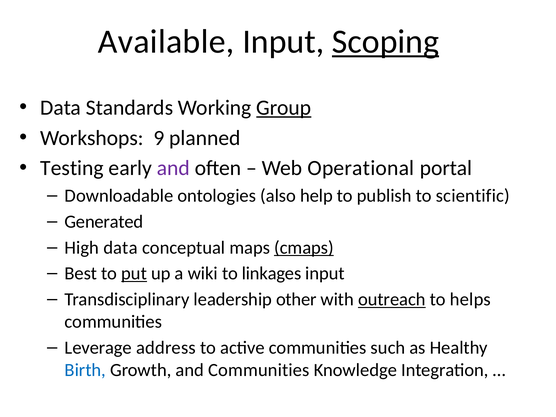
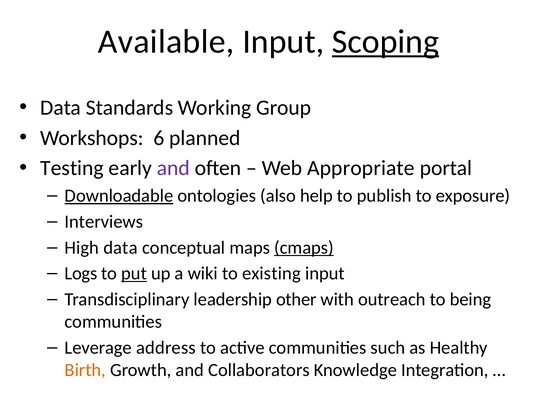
Group underline: present -> none (284, 108)
9: 9 -> 6 (159, 138)
Operational: Operational -> Appropriate (361, 168)
Downloadable underline: none -> present (119, 196)
scientific: scientific -> exposure (473, 196)
Generated: Generated -> Interviews (104, 222)
Best: Best -> Logs (81, 274)
linkages: linkages -> existing (271, 274)
outreach underline: present -> none (392, 299)
helps: helps -> being (470, 299)
Birth colour: blue -> orange (85, 370)
and Communities: Communities -> Collaborators (259, 370)
